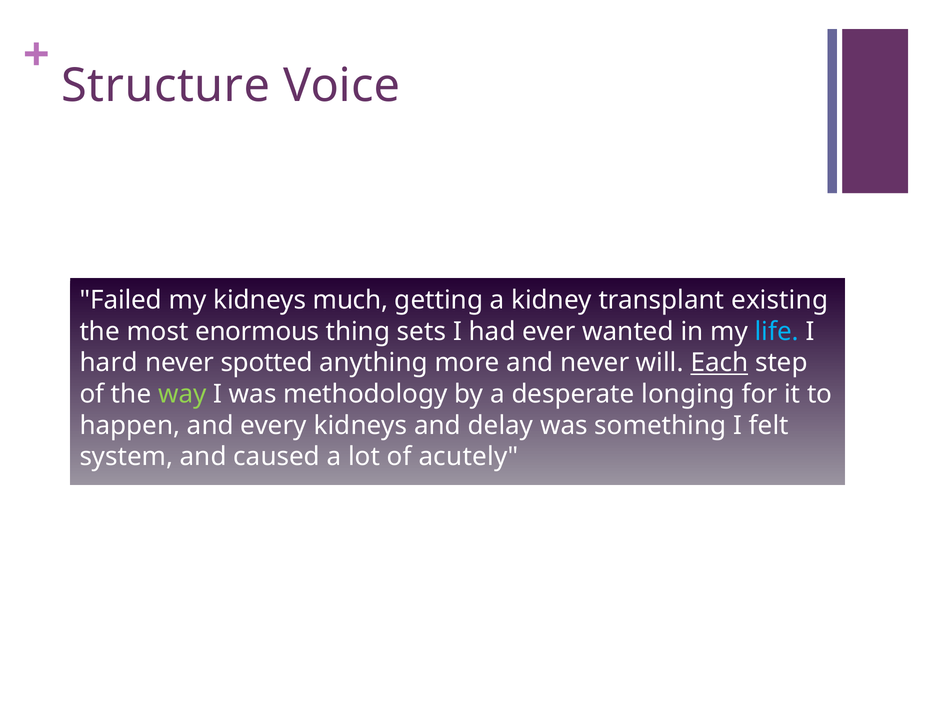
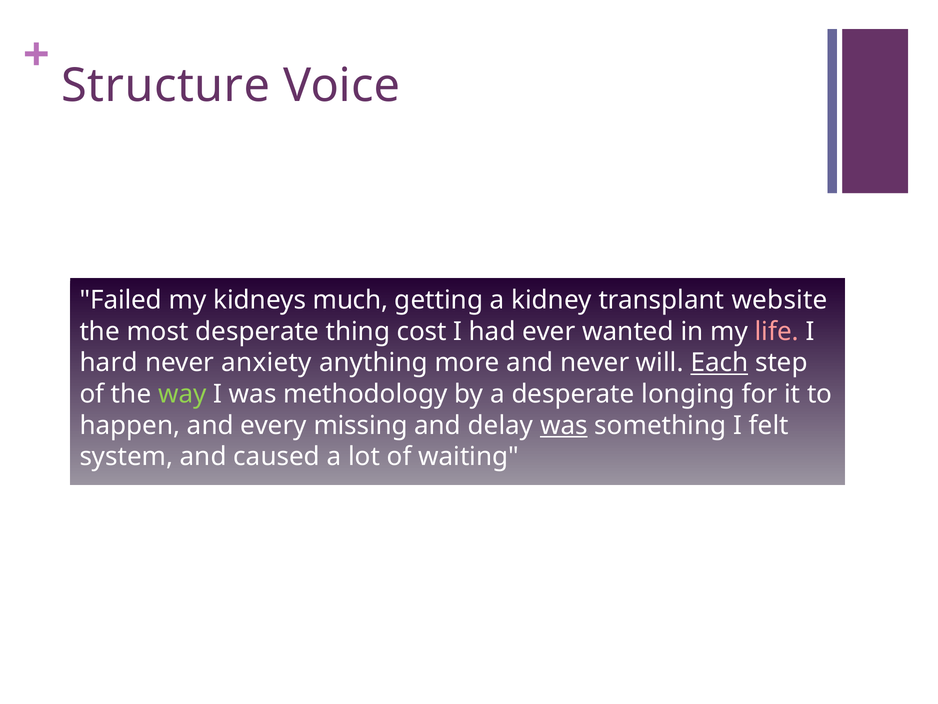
existing: existing -> website (780, 300)
most enormous: enormous -> desperate (257, 331)
sets: sets -> cost (422, 331)
life colour: light blue -> pink (777, 331)
spotted: spotted -> anxiety (266, 363)
every kidneys: kidneys -> missing (361, 425)
was underline: none -> present (564, 425)
acutely: acutely -> waiting (469, 456)
